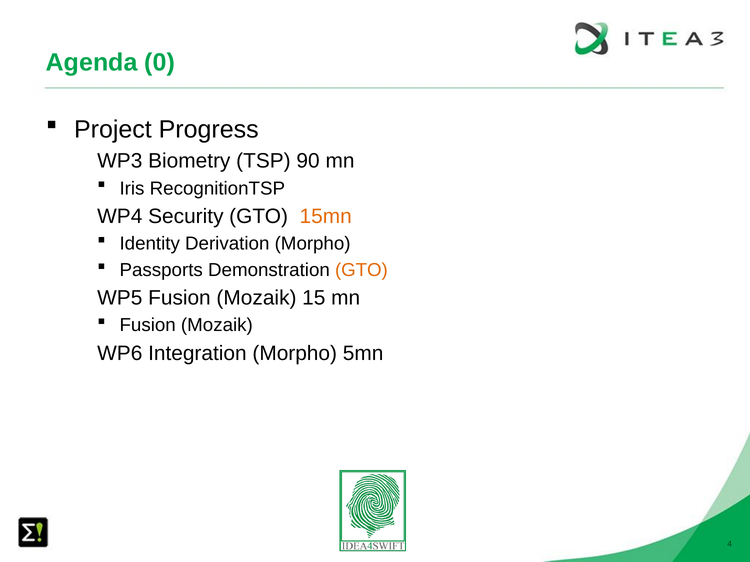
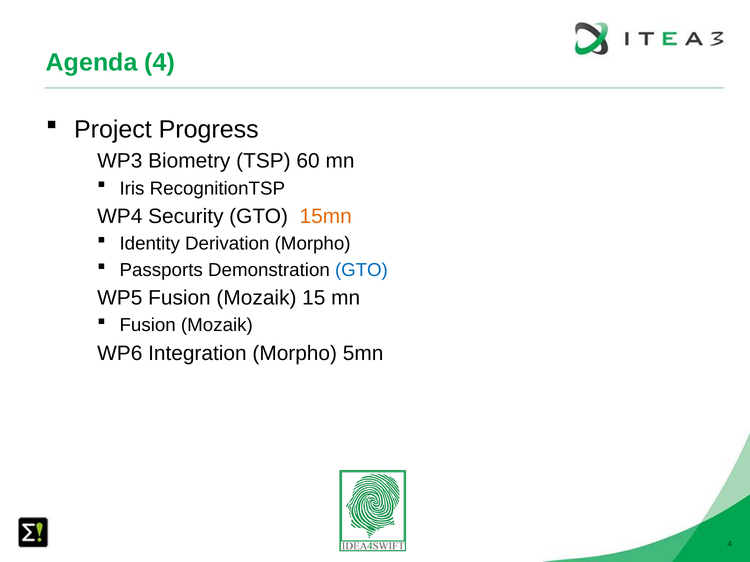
Agenda 0: 0 -> 4 (160, 63)
90: 90 -> 60 (308, 161)
GTO colour: orange -> blue (361, 270)
